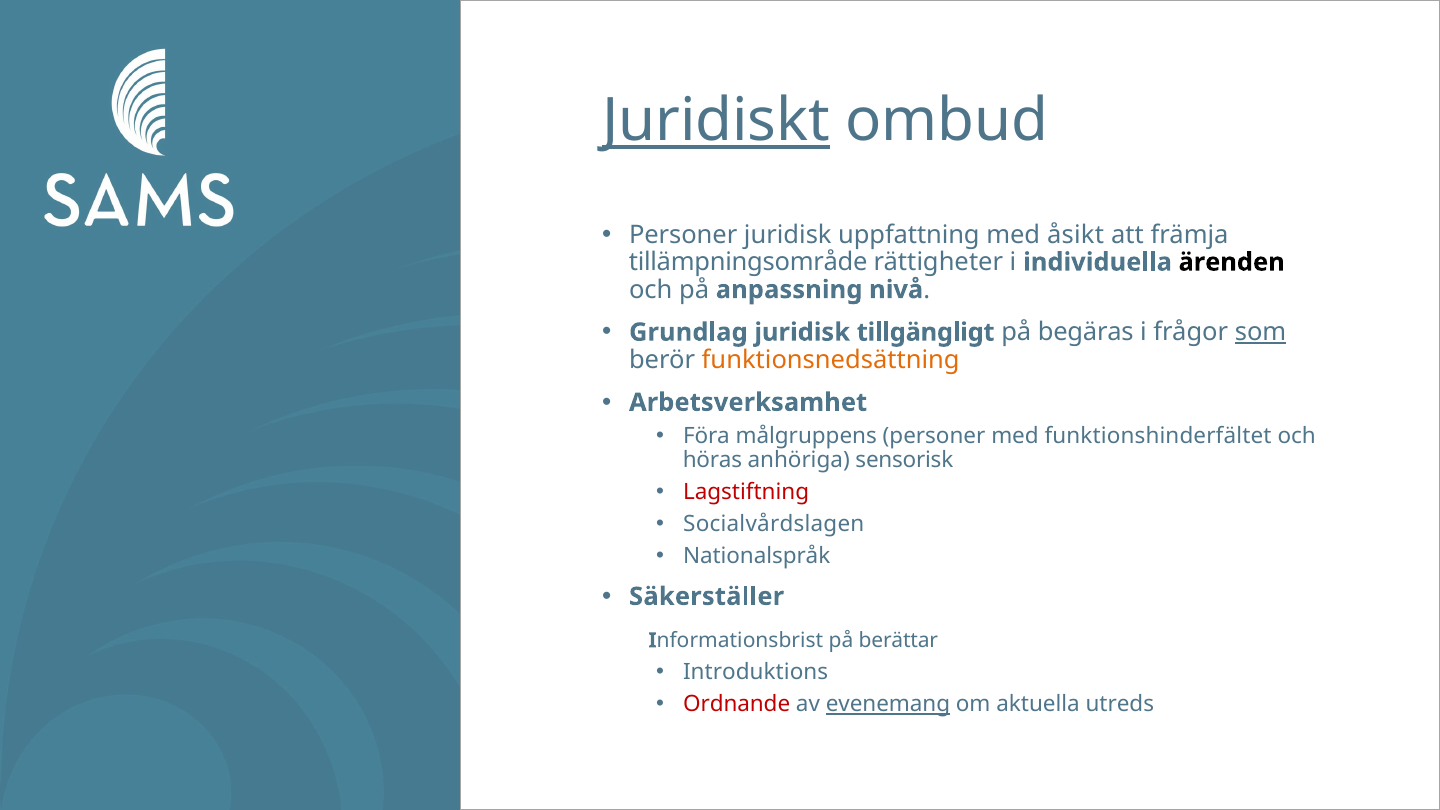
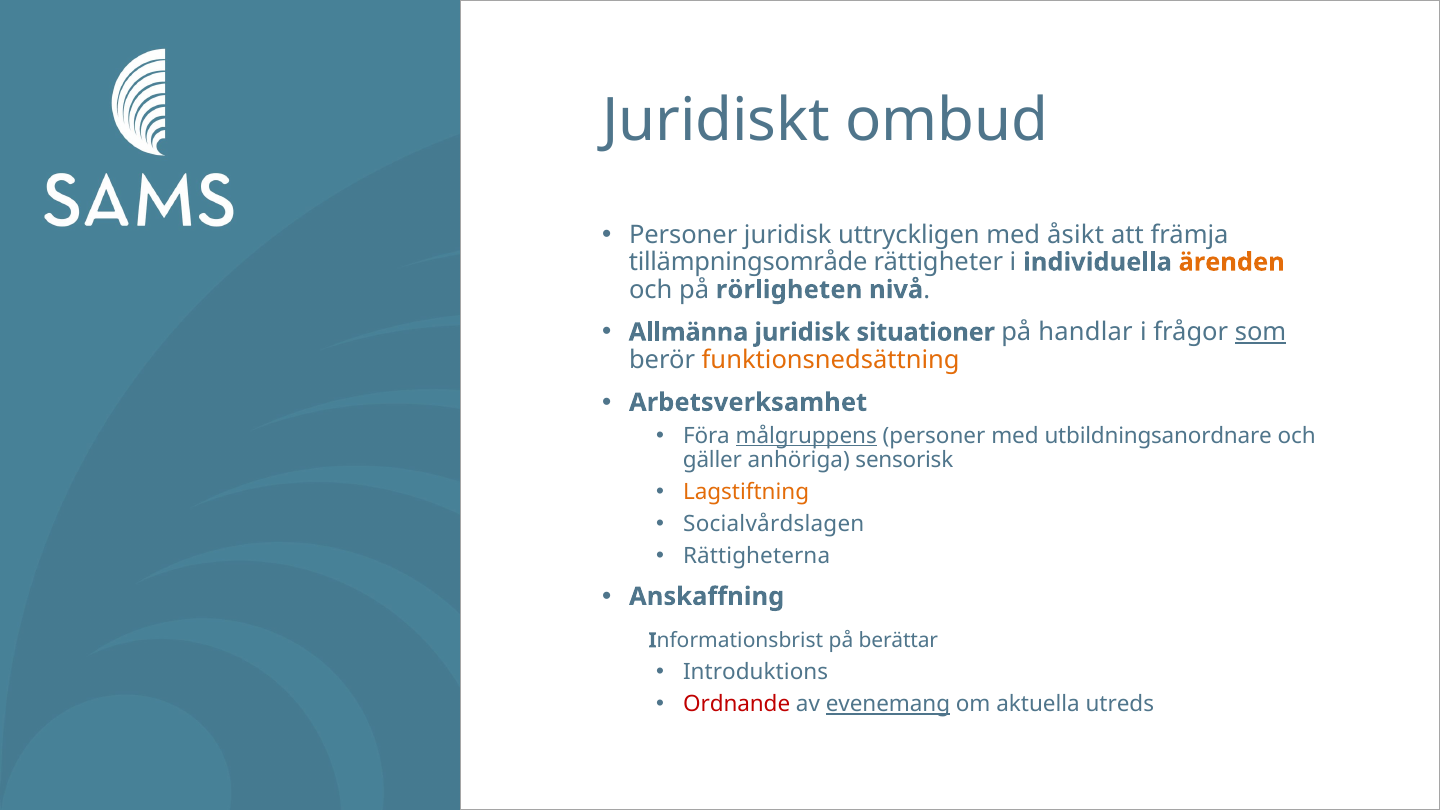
Juridiskt underline: present -> none (716, 121)
uppfattning: uppfattning -> uttryckligen (909, 235)
ärenden colour: black -> orange (1232, 262)
anpassning: anpassning -> rörligheten (789, 290)
Grundlag: Grundlag -> Allmänna (688, 332)
tillgängligt: tillgängligt -> situationer (926, 332)
begäras: begäras -> handlar (1086, 332)
målgruppens underline: none -> present (806, 436)
funktionshinderfältet: funktionshinderfältet -> utbildningsanordnare (1158, 436)
höras: höras -> gäller (712, 460)
Lagstiftning colour: red -> orange (746, 492)
Nationalspråk: Nationalspråk -> Rättigheterna (757, 556)
Säkerställer: Säkerställer -> Anskaffning (707, 597)
